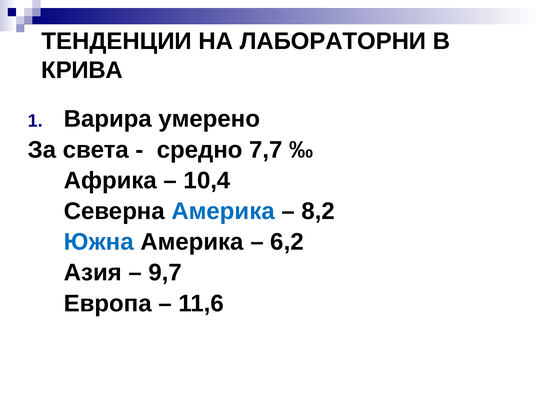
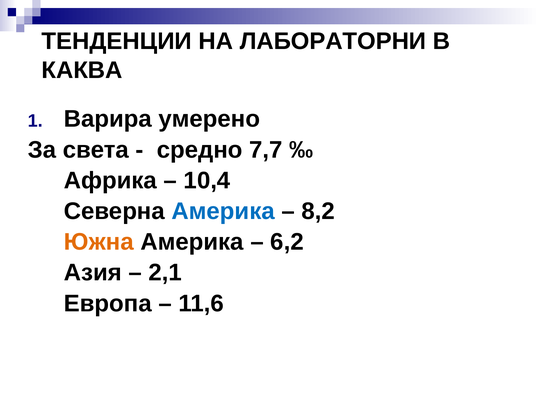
КРИВА: КРИВА -> КАКВА (82, 70)
Южна colour: blue -> orange (99, 242)
9,7: 9,7 -> 2,1 (165, 273)
